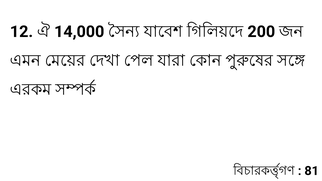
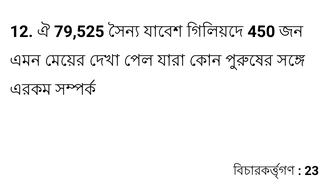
14,000: 14,000 -> 79,525 (79, 32)
200: 200 -> 450 (261, 32)
81: 81 -> 23 (312, 171)
